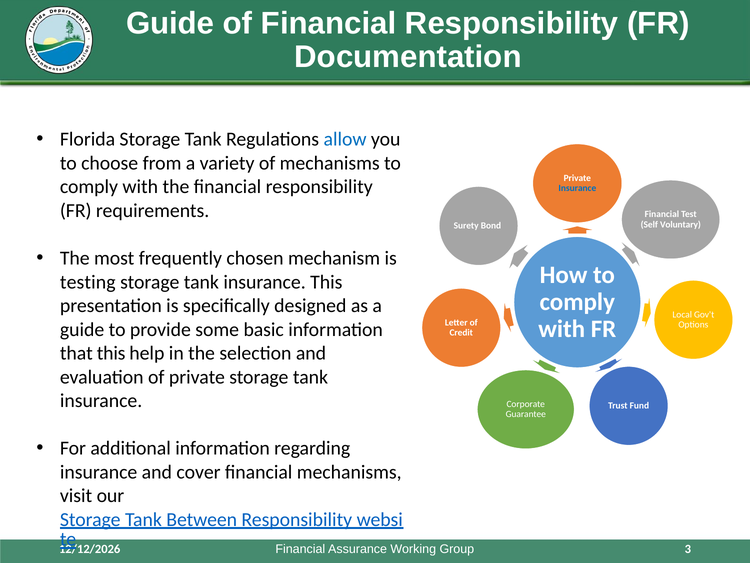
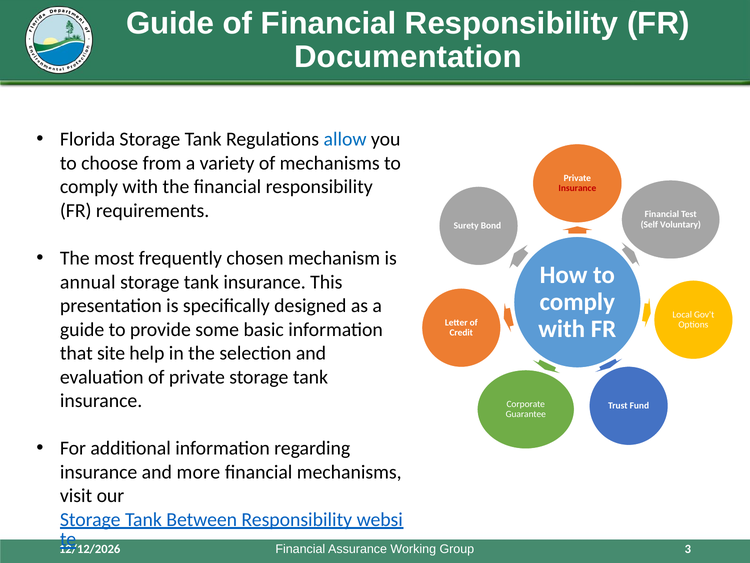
Insurance colour: blue -> red (577, 188)
testing: testing -> annual (88, 282)
that this: this -> site (111, 353)
cover: cover -> more (198, 472)
